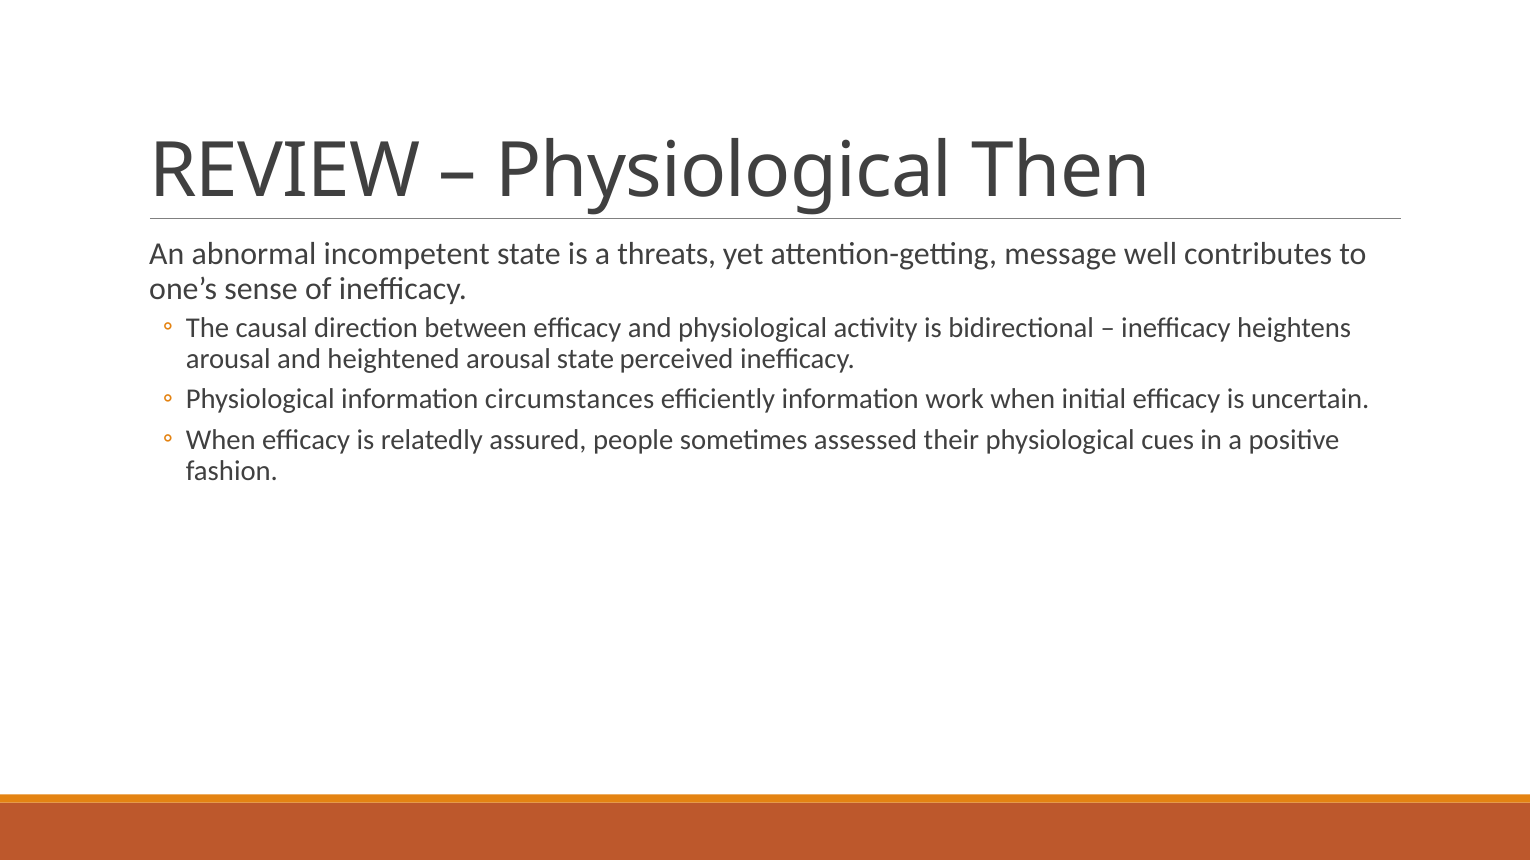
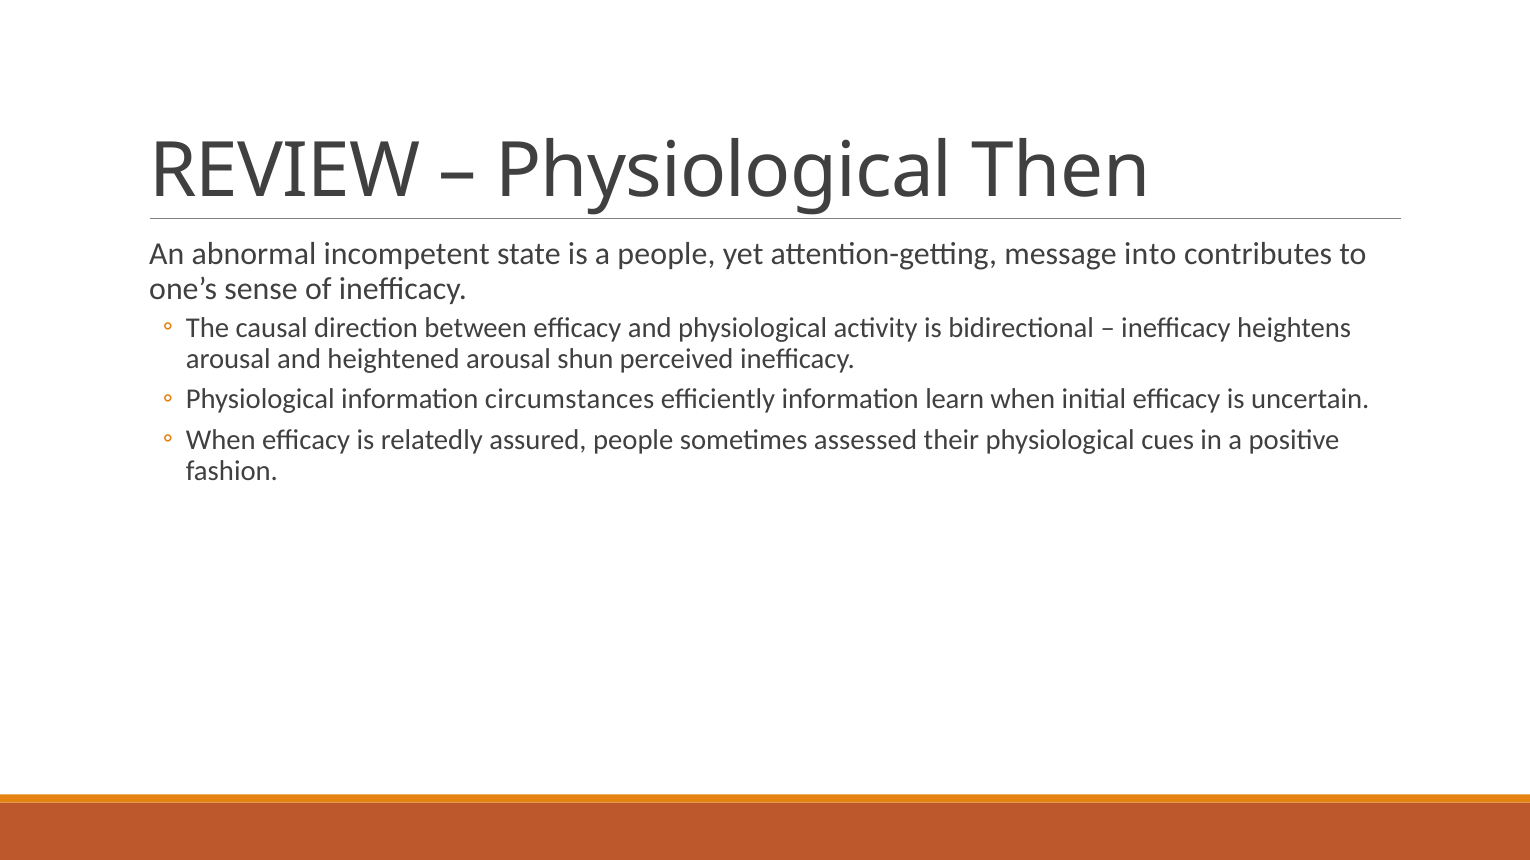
a threats: threats -> people (667, 254)
well: well -> into (1150, 254)
arousal state: state -> shun (585, 359)
work: work -> learn (955, 400)
